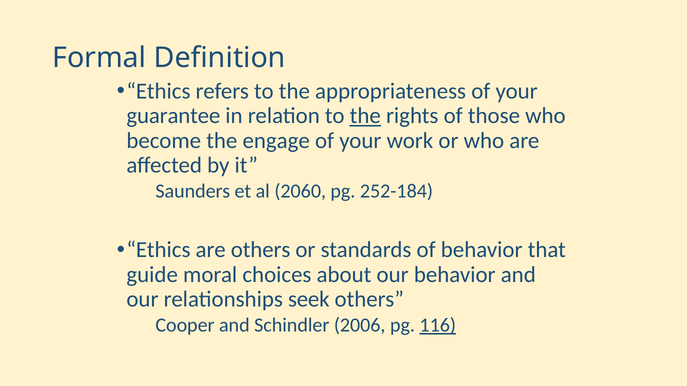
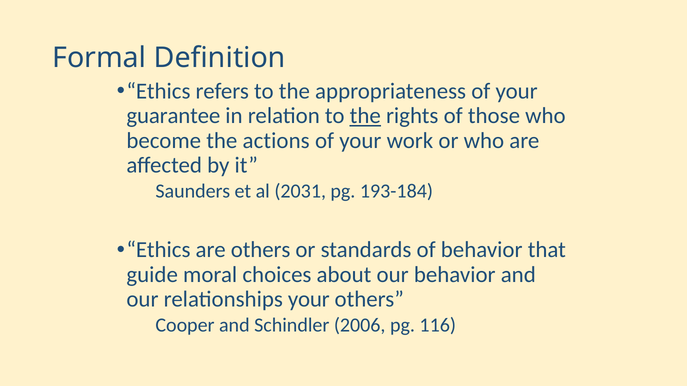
engage: engage -> actions (276, 141)
2060: 2060 -> 2031 (300, 191)
252-184: 252-184 -> 193-184 (396, 191)
relationships seek: seek -> your (309, 300)
116 underline: present -> none (438, 325)
